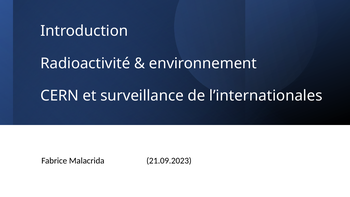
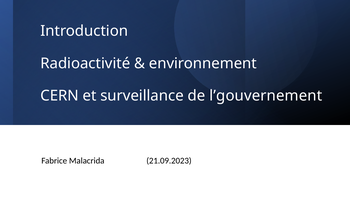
l’internationales: l’internationales -> l’gouvernement (266, 96)
